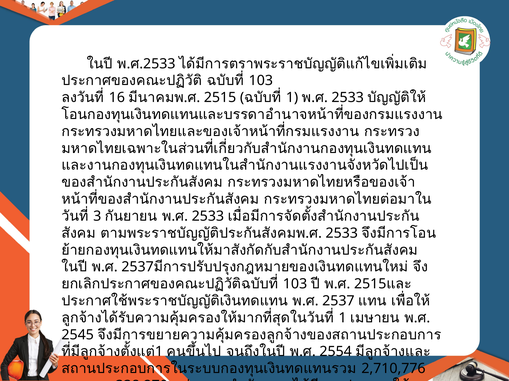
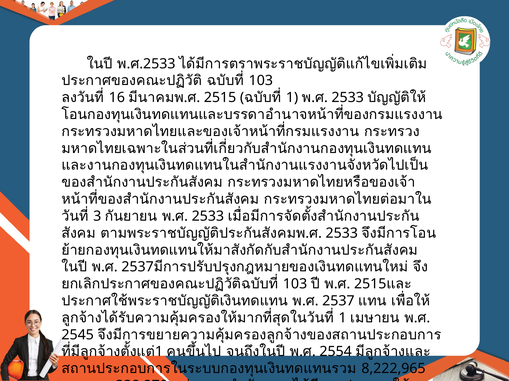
2,710,776: 2,710,776 -> 8,222,965 (393, 369)
